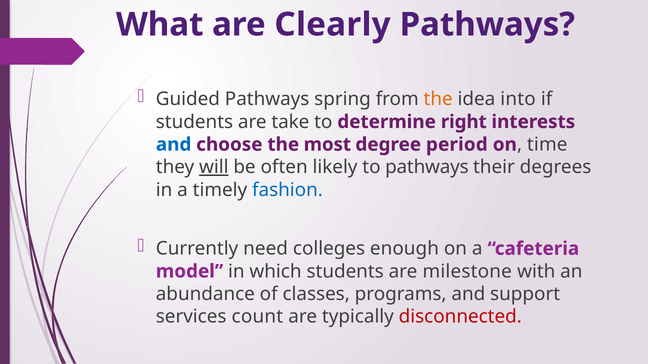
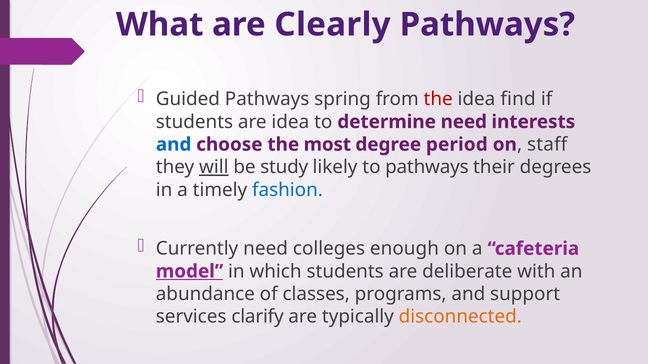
the colour: orange -> red (438, 99)
into: into -> find (518, 99)
are take: take -> idea (290, 122)
determine right: right -> need (464, 122)
time: time -> staff (547, 145)
often: often -> study (284, 167)
model underline: none -> present (190, 272)
milestone: milestone -> deliberate (467, 272)
count: count -> clarify (258, 317)
disconnected colour: red -> orange (460, 317)
